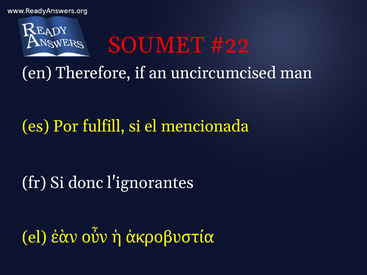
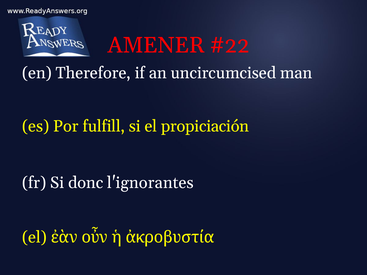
SOUMET: SOUMET -> AMENER (156, 45)
mencionada: mencionada -> propiciación (205, 126)
